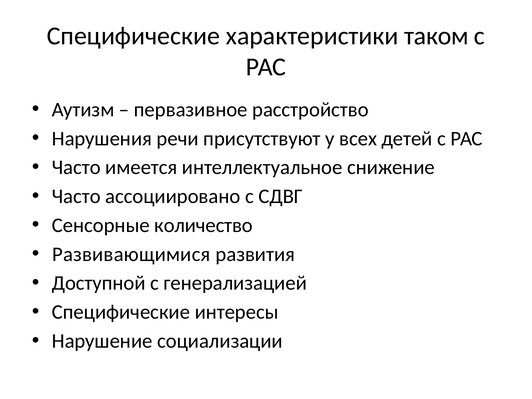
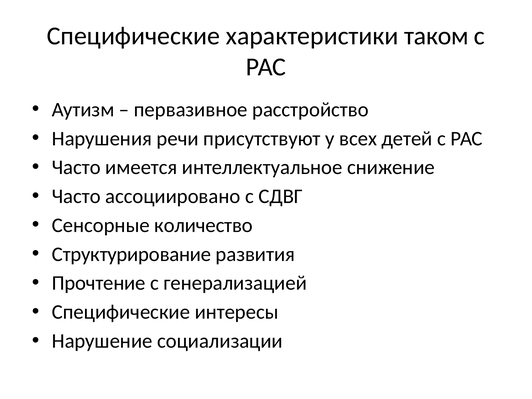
Развивающимися: Развивающимися -> Структурирование (132, 254)
Доступной: Доступной -> Прочтение (99, 283)
